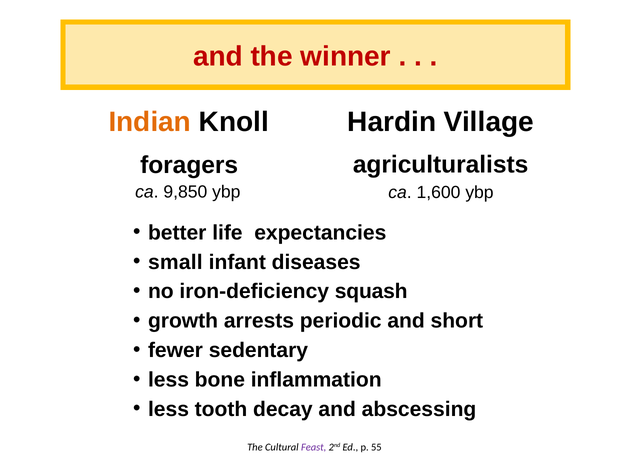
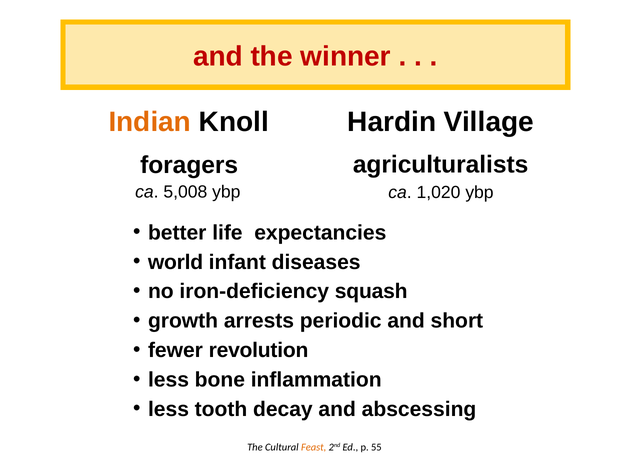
9,850: 9,850 -> 5,008 (185, 192)
1,600: 1,600 -> 1,020 (438, 192)
small: small -> world (176, 262)
sedentary: sedentary -> revolution (259, 351)
Feast colour: purple -> orange (314, 447)
